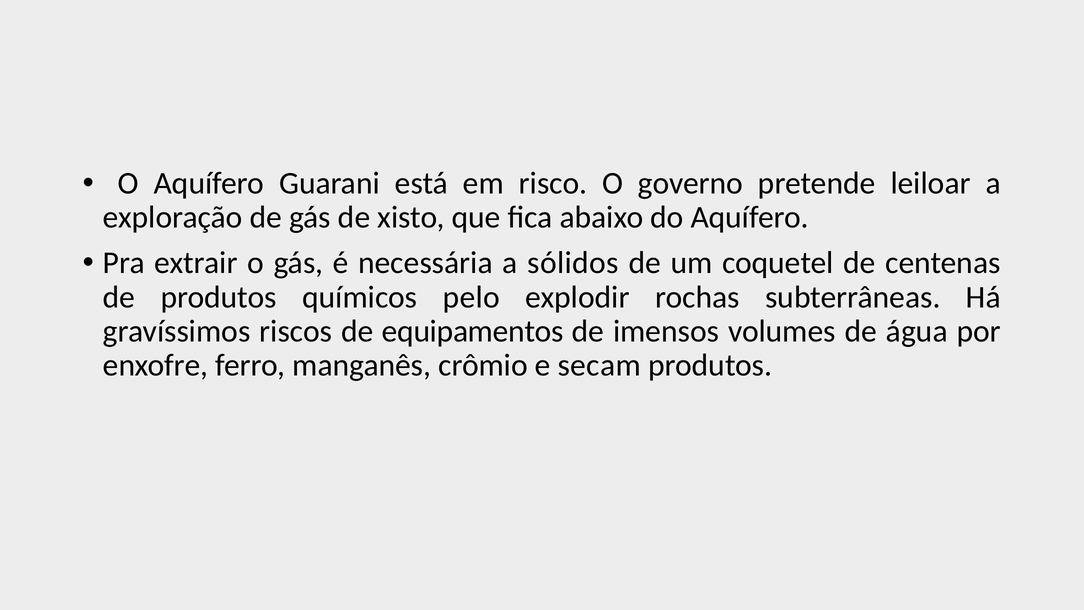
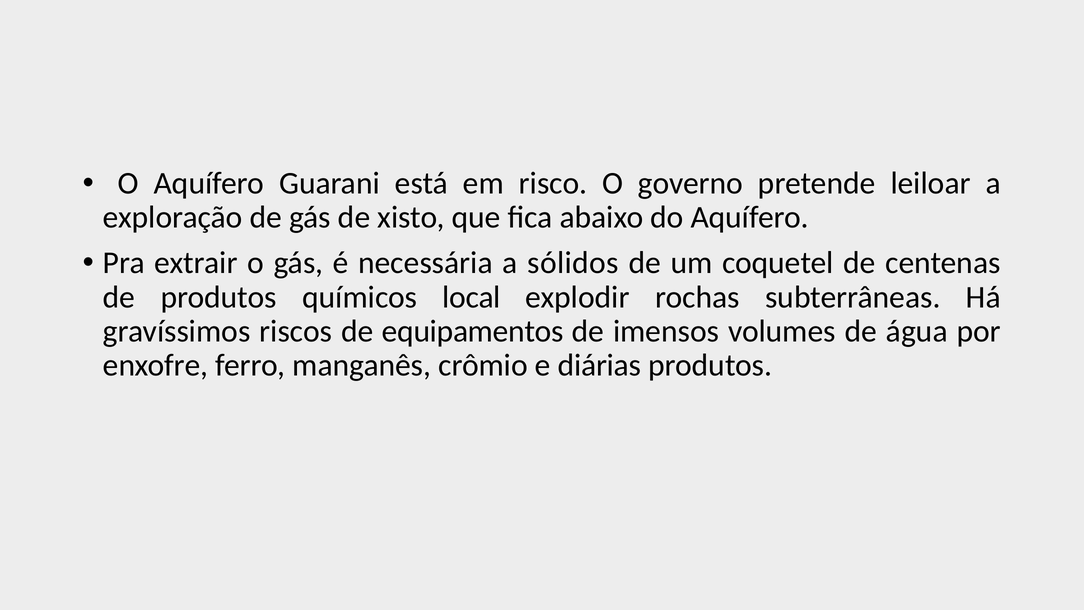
pelo: pelo -> local (472, 297)
secam: secam -> diárias (600, 365)
